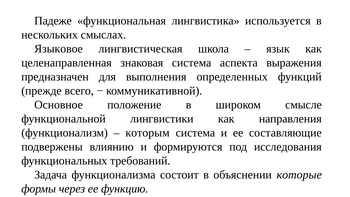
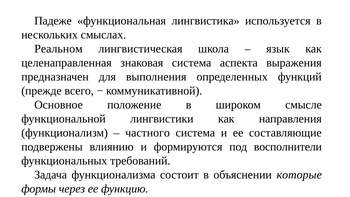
Языковое: Языковое -> Реальном (58, 49)
которым: которым -> частного (148, 133)
исследования: исследования -> восполнители (288, 147)
